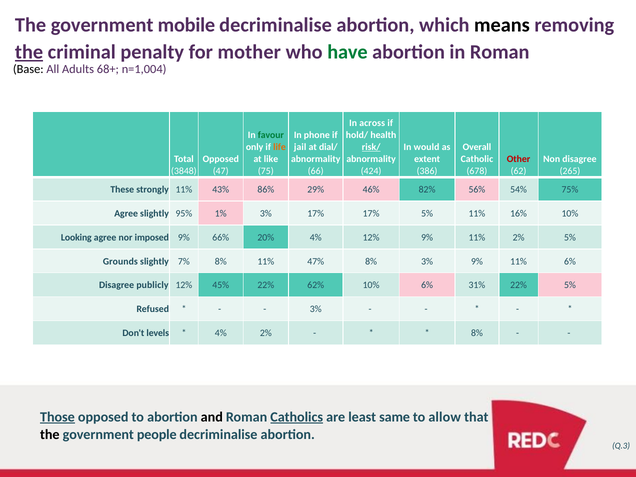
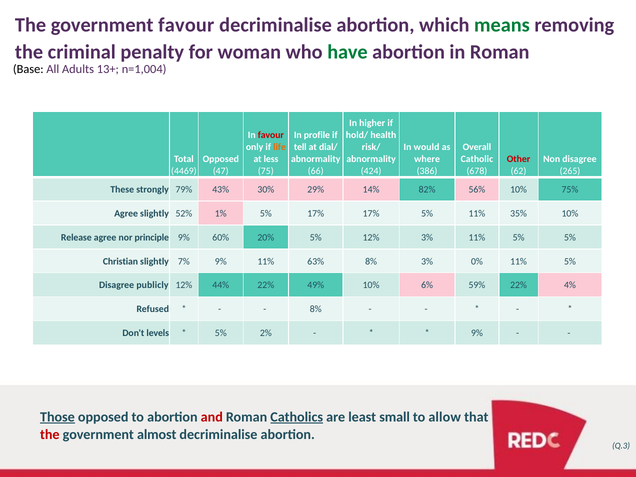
government mobile: mobile -> favour (186, 25)
means colour: black -> green (502, 25)
the underline: present -> none (29, 52)
mother: mother -> woman (249, 52)
68+: 68+ -> 13+ (108, 69)
across: across -> higher (372, 123)
favour colour: green -> red (271, 135)
phone: phone -> profile (317, 135)
jail: jail -> tell (300, 147)
risk/ underline: present -> none (371, 147)
like: like -> less (271, 159)
extent: extent -> where (427, 159)
3848: 3848 -> 4469 (184, 171)
strongly 11%: 11% -> 79% (184, 190)
86%: 86% -> 30% (266, 190)
46%: 46% -> 14% (371, 190)
56% 54%: 54% -> 10% (519, 190)
95%: 95% -> 52% (184, 213)
1% 3%: 3% -> 5% (266, 213)
16%: 16% -> 35% (519, 213)
Looking: Looking -> Release (76, 237)
imposed: imposed -> principle (152, 237)
66%: 66% -> 60% (221, 237)
20% 4%: 4% -> 5% (316, 237)
12% 9%: 9% -> 3% (427, 237)
2%: 2% -> 5% (519, 237)
Grounds: Grounds -> Christian (120, 261)
7% 8%: 8% -> 9% (221, 261)
47%: 47% -> 63% (316, 261)
3% 9%: 9% -> 0% (477, 261)
6%: 6% -> 5% (570, 261)
45%: 45% -> 44% (221, 285)
62%: 62% -> 49% (316, 285)
31%: 31% -> 59% (477, 285)
22% 5%: 5% -> 4% (570, 285)
3%: 3% -> 8% (316, 309)
4%: 4% -> 5% (221, 333)
8%: 8% -> 9% (477, 333)
and colour: black -> red (212, 417)
same: same -> small (395, 417)
the colour: black -> red (50, 435)
people: people -> almost (157, 435)
